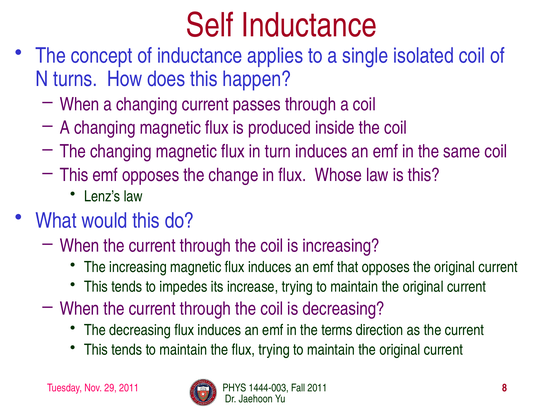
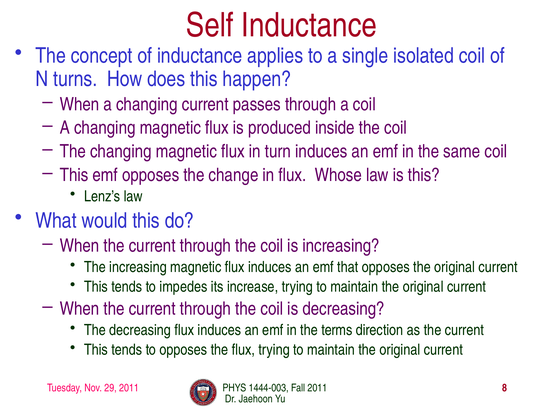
tends to maintain: maintain -> opposes (183, 350)
